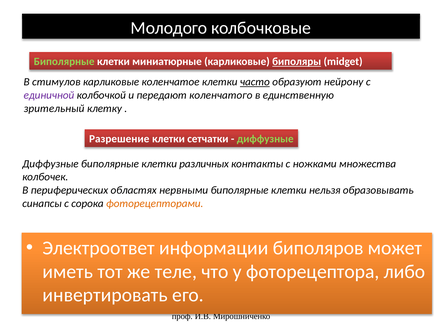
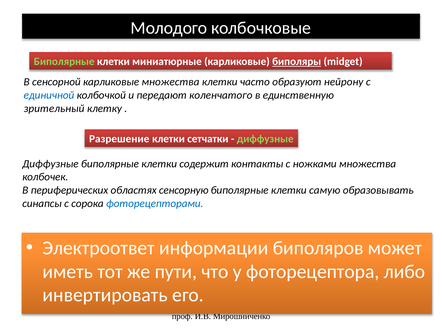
стимулов: стимулов -> сенсорной (56, 82)
карликовые коленчатое: коленчатое -> множества (170, 82)
часто underline: present -> none (255, 82)
единичной colour: purple -> blue (49, 95)
различных: различных -> содержит (204, 164)
нервными: нервными -> сенсорную (184, 191)
нельзя: нельзя -> самую (325, 191)
фоторецепторами colour: orange -> blue (155, 204)
теле: теле -> пути (176, 272)
